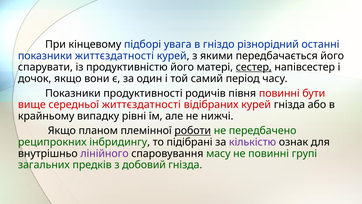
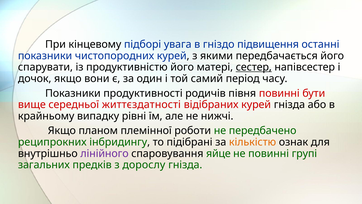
різнорідний: різнорідний -> підвищення (268, 44)
показники життєздатності: життєздатності -> чистопородних (115, 56)
роботи underline: present -> none (193, 130)
кількістю colour: purple -> orange (253, 142)
масу: масу -> яйце (218, 153)
добовий: добовий -> дорослу (144, 165)
